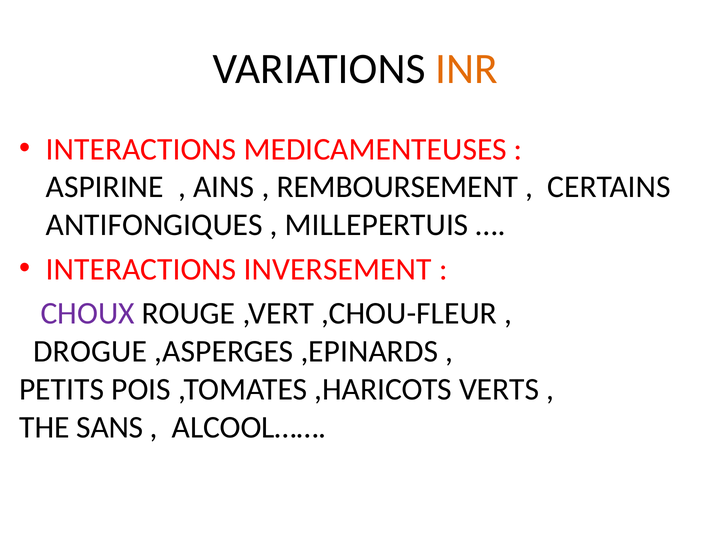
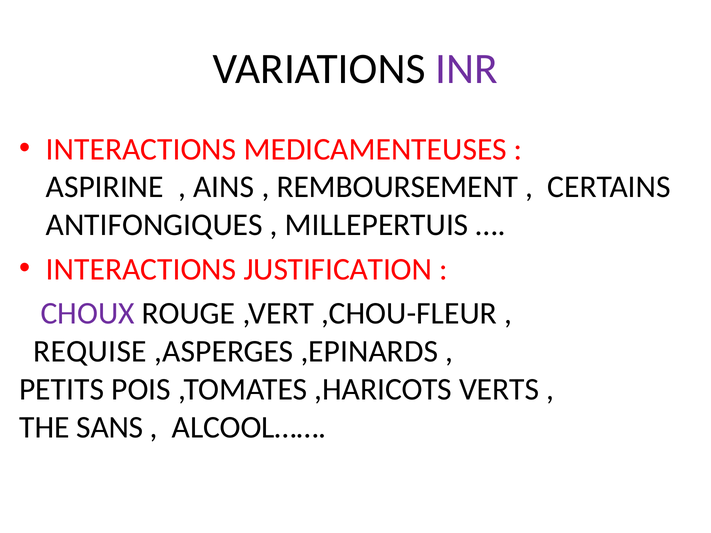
INR colour: orange -> purple (467, 69)
INVERSEMENT: INVERSEMENT -> JUSTIFICATION (338, 269)
DROGUE: DROGUE -> REQUISE (90, 351)
